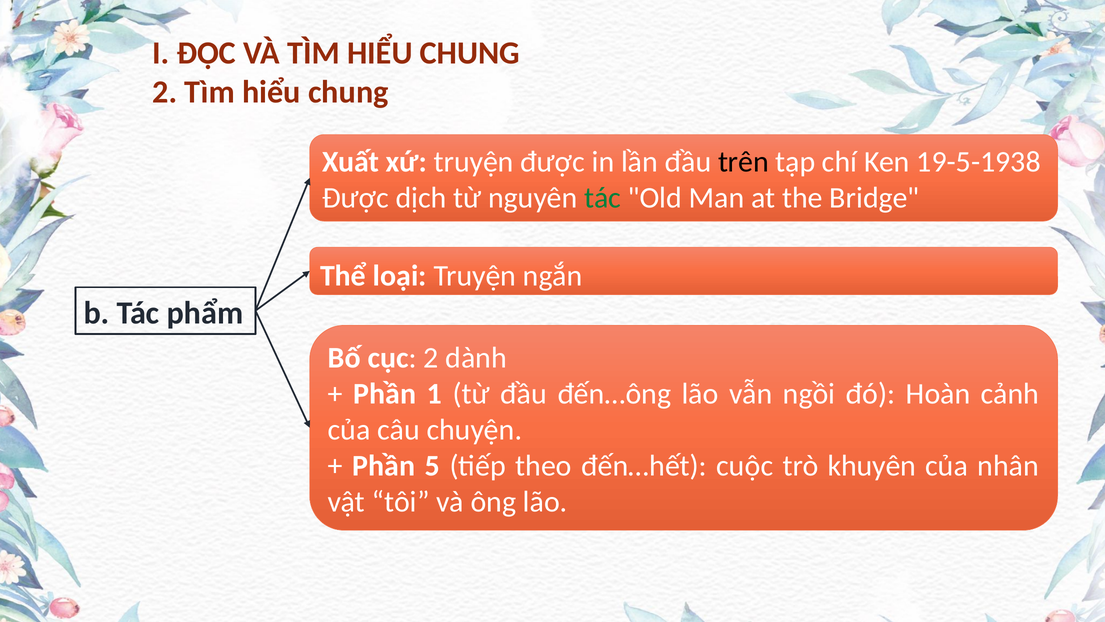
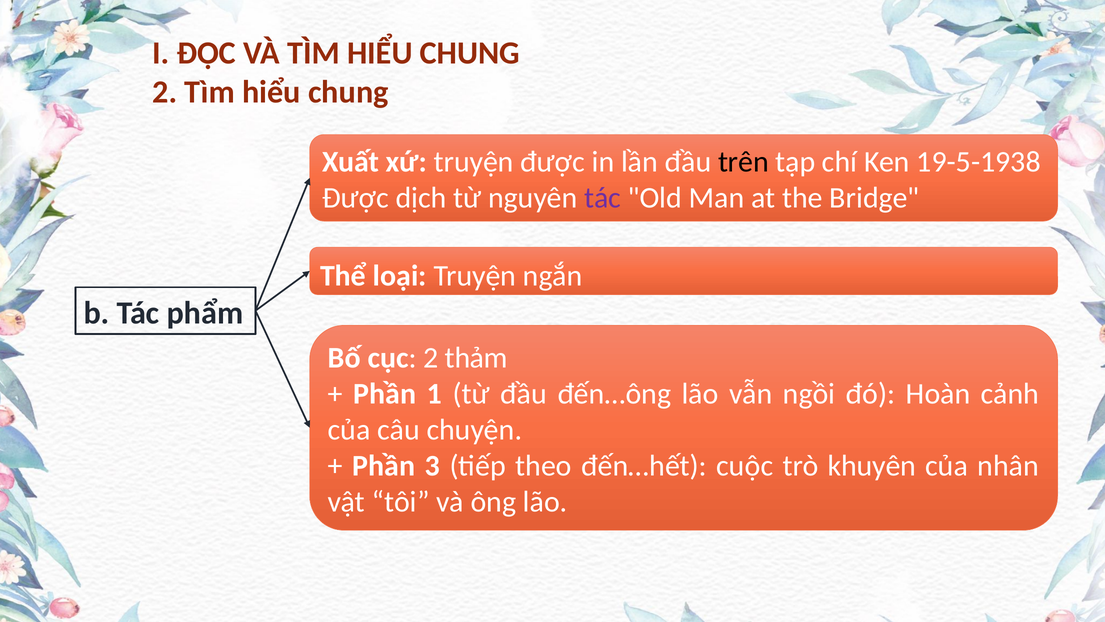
tác colour: green -> purple (603, 198)
dành: dành -> thảm (476, 358)
5: 5 -> 3 (432, 465)
